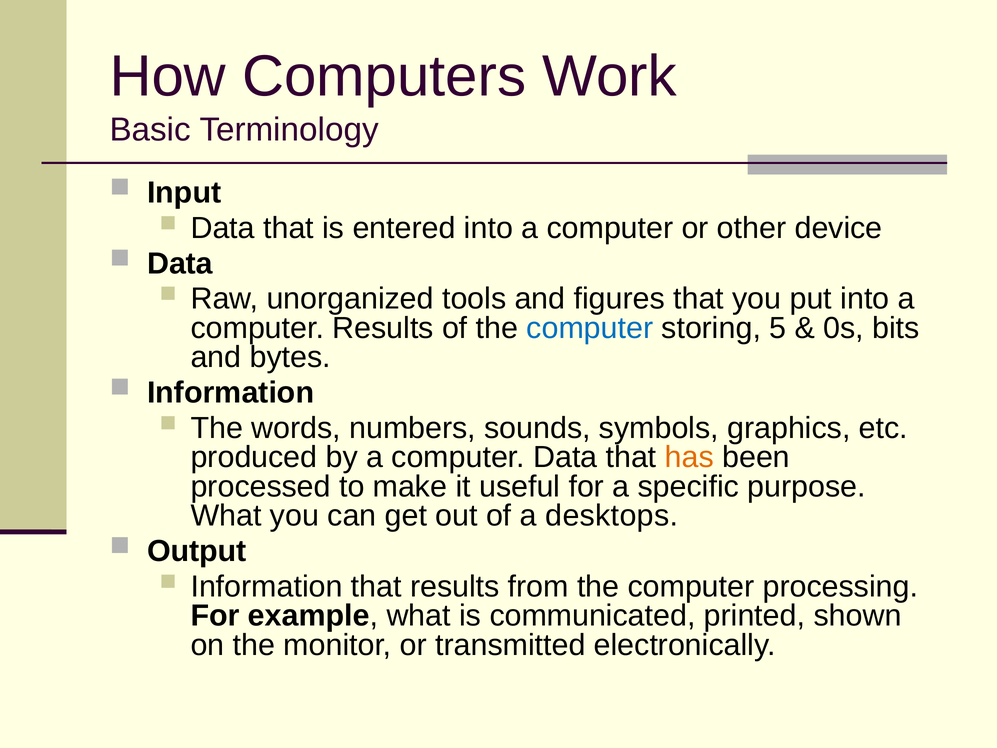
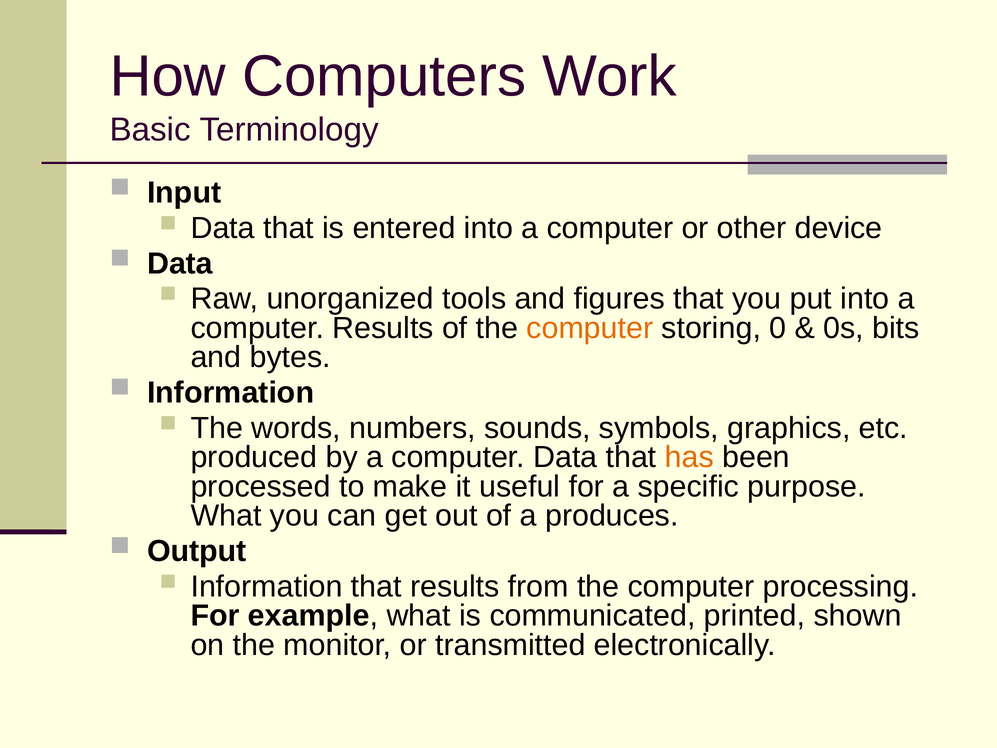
computer colour: blue -> orange (590, 328)
5: 5 -> 0 (778, 328)
desktops: desktops -> produces (612, 516)
